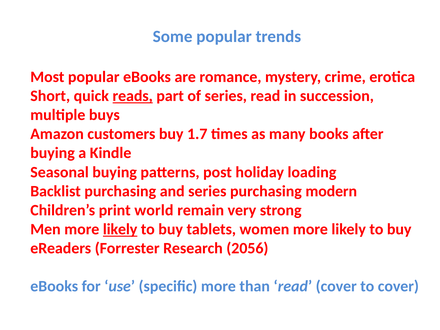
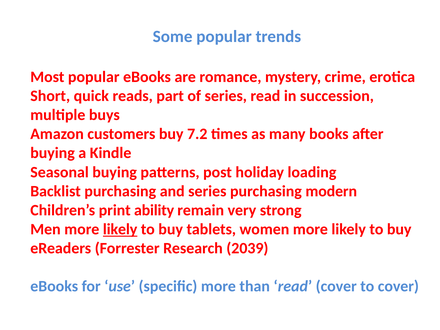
reads underline: present -> none (133, 96)
1.7: 1.7 -> 7.2 (197, 134)
world: world -> ability (154, 210)
2056: 2056 -> 2039 (247, 248)
